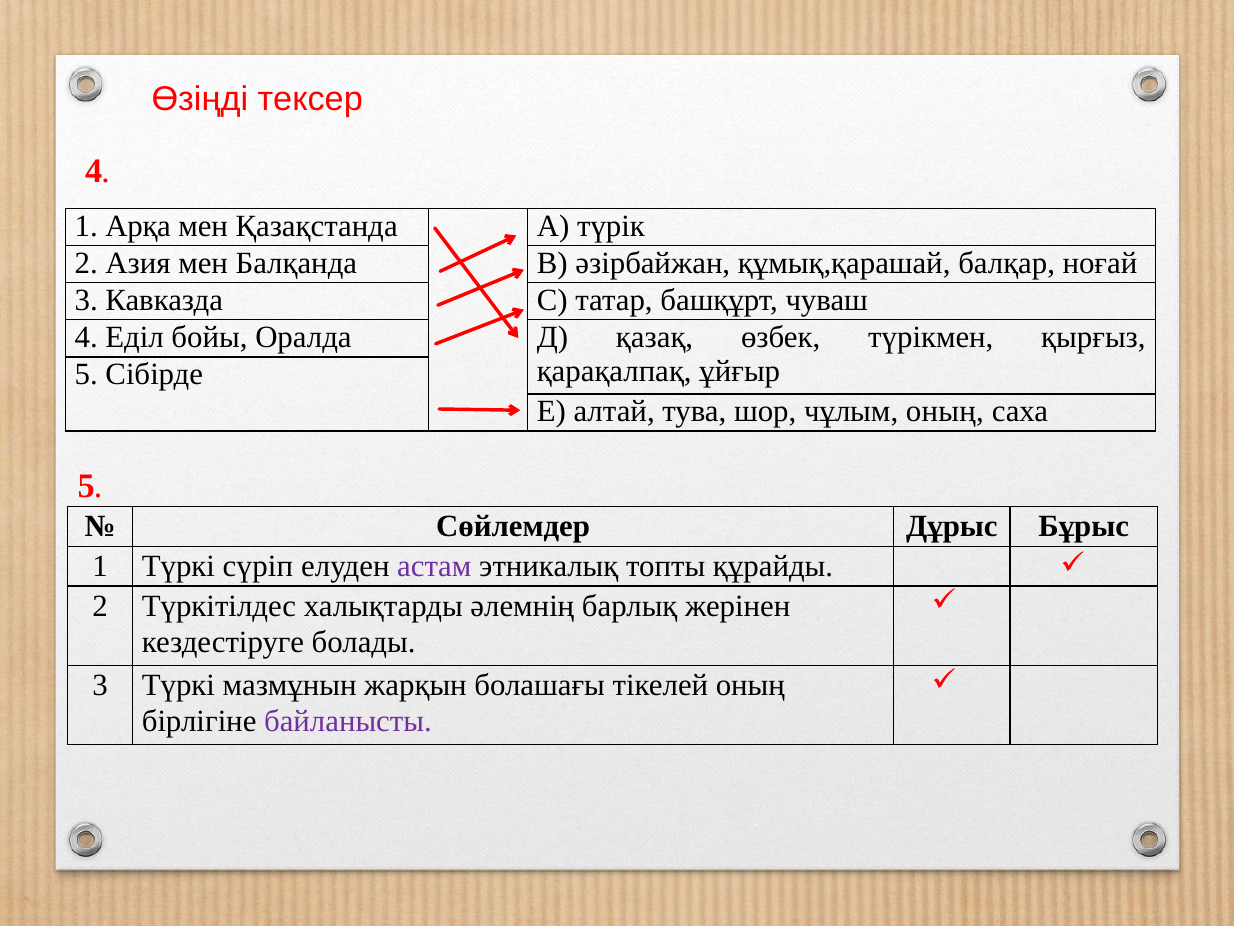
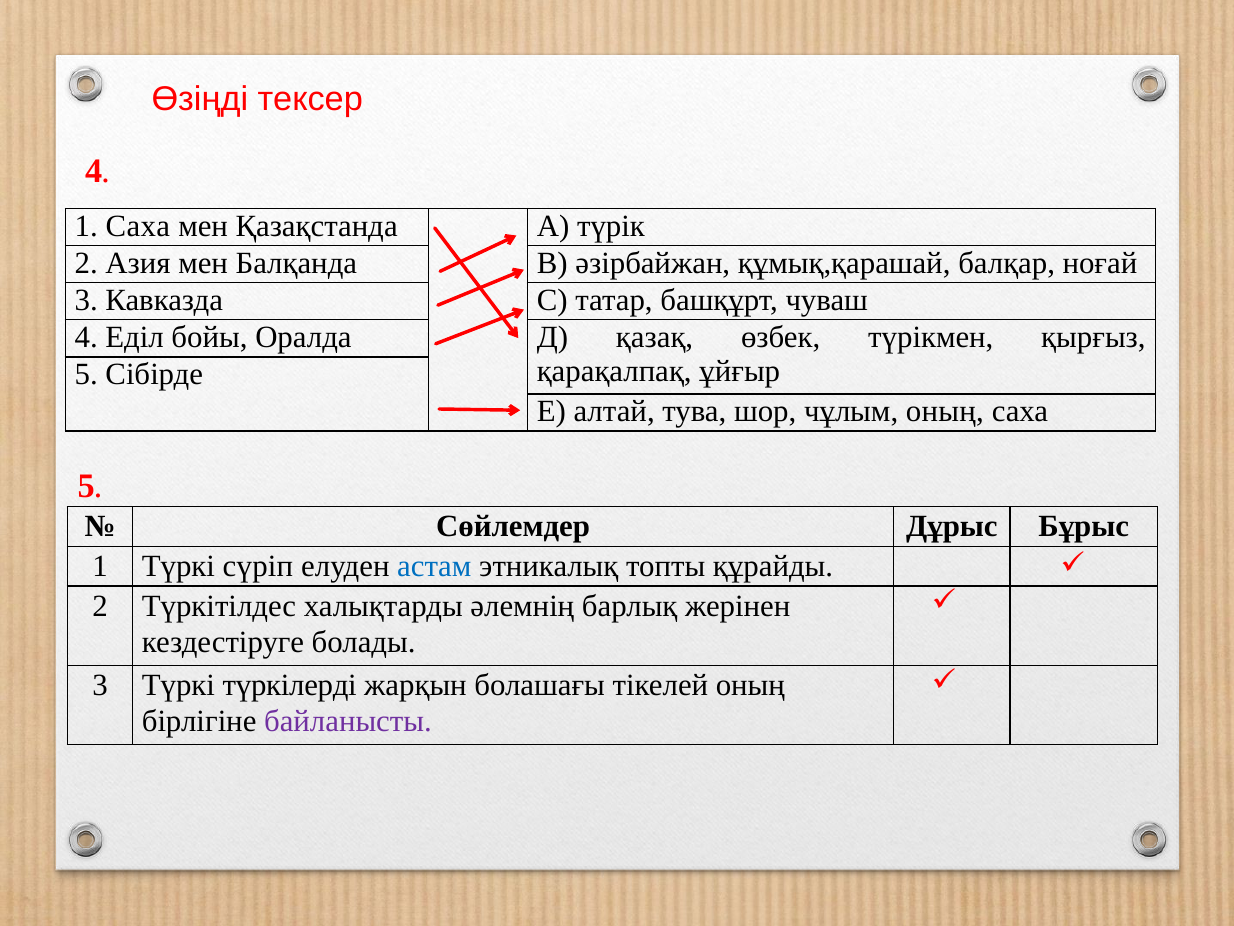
1 Арқа: Арқа -> Саха (138, 226)
астам colour: purple -> blue (434, 566)
мазмұнын: мазмұнын -> түркілерді (290, 685)
